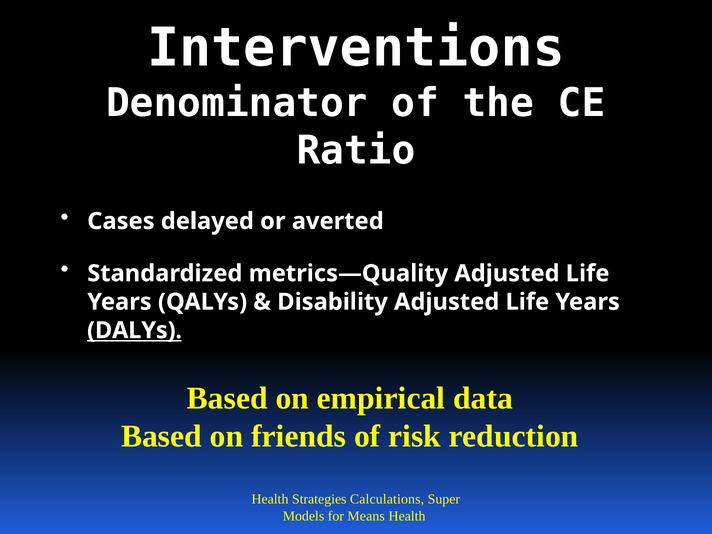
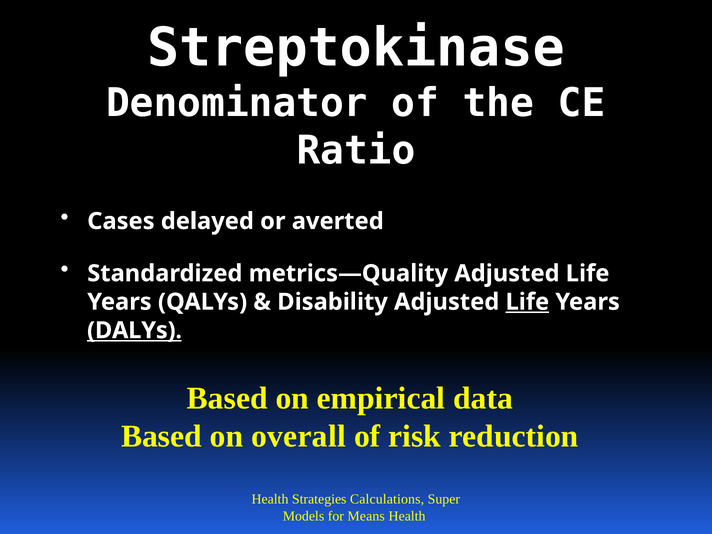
Interventions: Interventions -> Streptokinase (356, 48)
Life underline: none -> present (527, 302)
friends: friends -> overall (299, 436)
